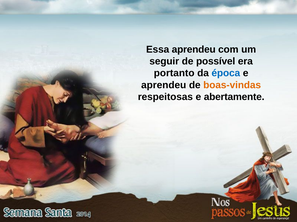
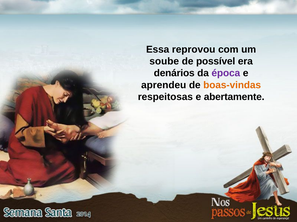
Essa aprendeu: aprendeu -> reprovou (194, 50)
seguir: seguir -> soube (164, 61)
portanto: portanto -> denários (174, 73)
época colour: blue -> purple (226, 73)
